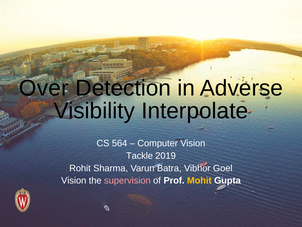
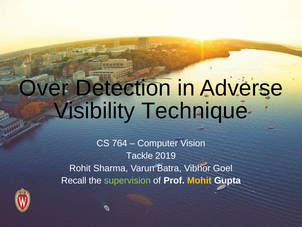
Interpolate: Interpolate -> Technique (195, 111)
564: 564 -> 764 (120, 143)
Vision: Vision -> Recall (74, 180)
supervision colour: pink -> light green (127, 180)
